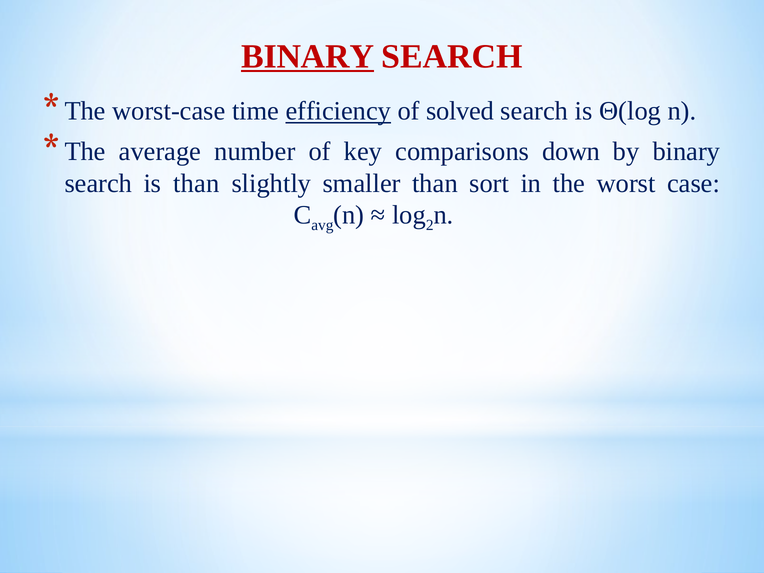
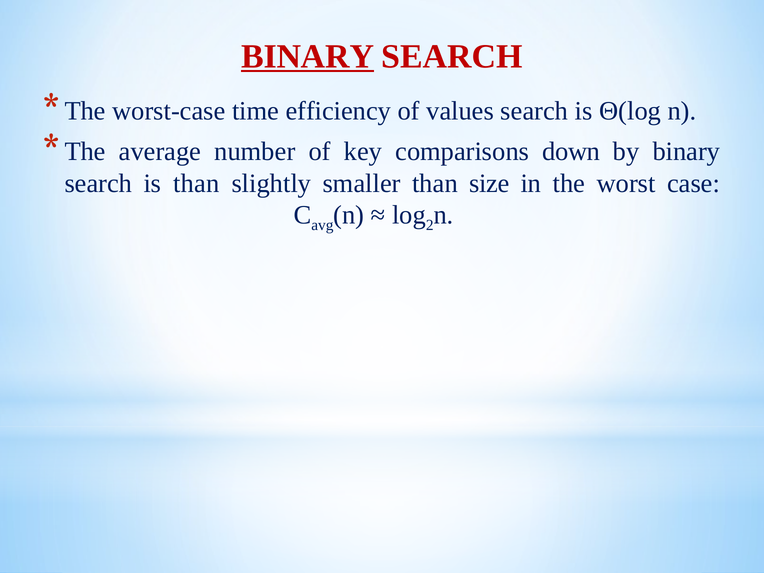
efficiency underline: present -> none (338, 111)
solved: solved -> values (460, 111)
sort: sort -> size (489, 183)
